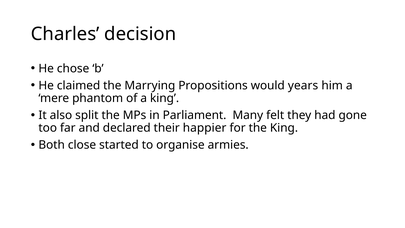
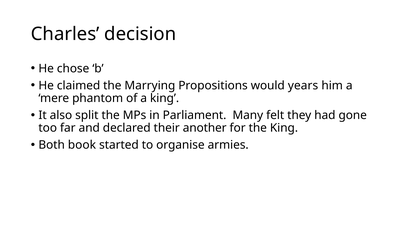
happier: happier -> another (205, 128)
close: close -> book (82, 145)
